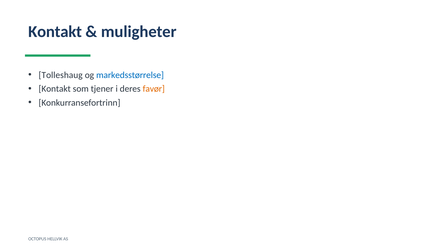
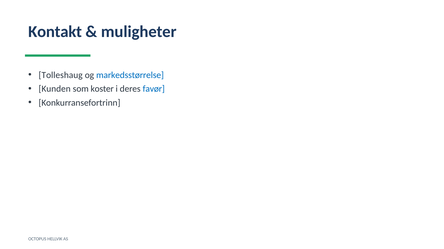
Kontakt: Kontakt -> Kunden (55, 89)
tjener: tjener -> koster (102, 89)
favør colour: orange -> blue (154, 89)
